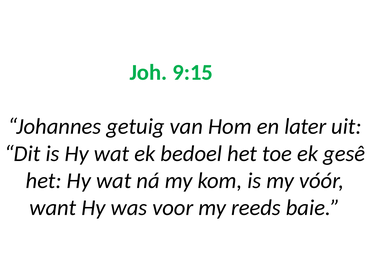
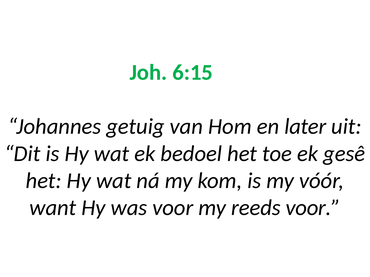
9:15: 9:15 -> 6:15 (193, 73)
reeds baie: baie -> voor (313, 208)
